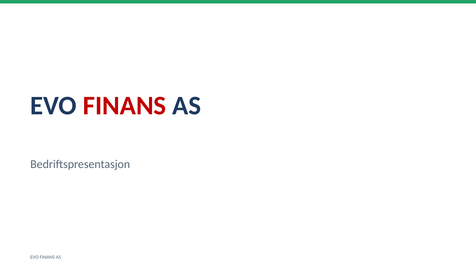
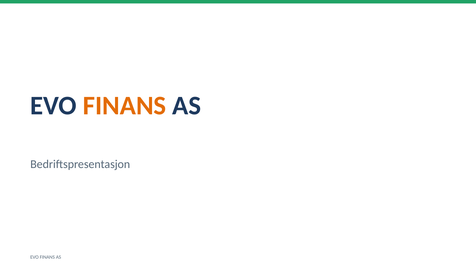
FINANS colour: red -> orange (125, 106)
